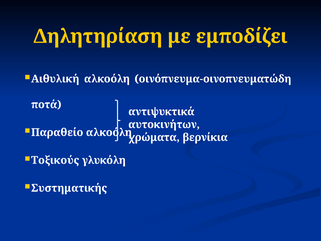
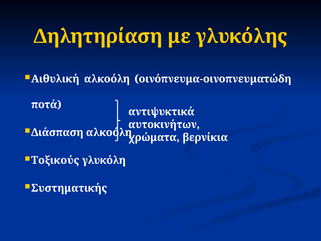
εμποδίζει: εμποδίζει -> γλυκόλης (242, 36)
Παραθείο: Παραθείο -> Διάσπαση (57, 132)
